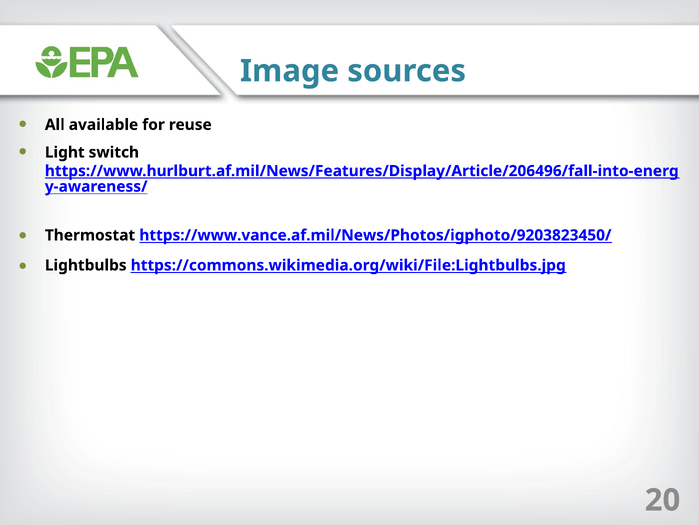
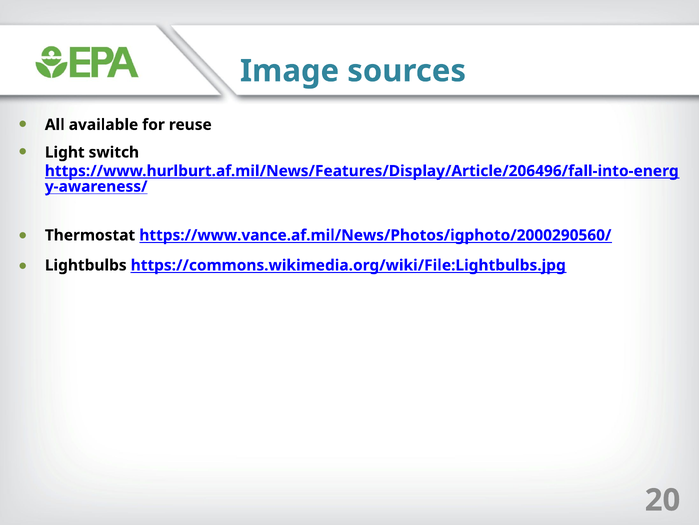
https://www.vance.af.mil/News/Photos/igphoto/9203823450/: https://www.vance.af.mil/News/Photos/igphoto/9203823450/ -> https://www.vance.af.mil/News/Photos/igphoto/2000290560/ (375, 235)
